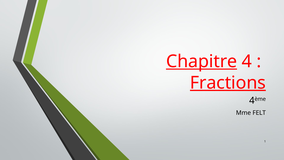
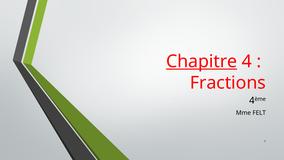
Fractions underline: present -> none (228, 83)
